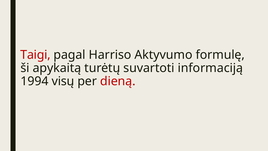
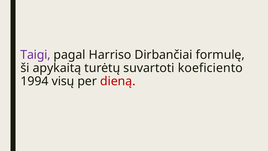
Taigi colour: red -> purple (35, 55)
Aktyvumo: Aktyvumo -> Dirbančiai (164, 55)
informaciją: informaciją -> koeficiento (210, 68)
